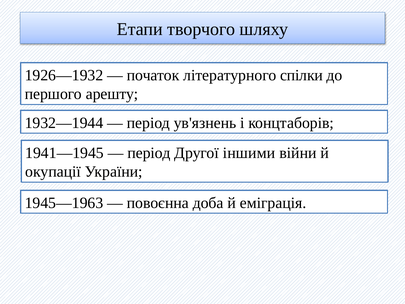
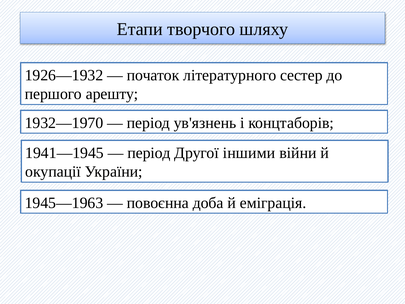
спілки: спілки -> сестер (301, 75)
1932—1944: 1932—1944 -> 1932—1970 (64, 123)
